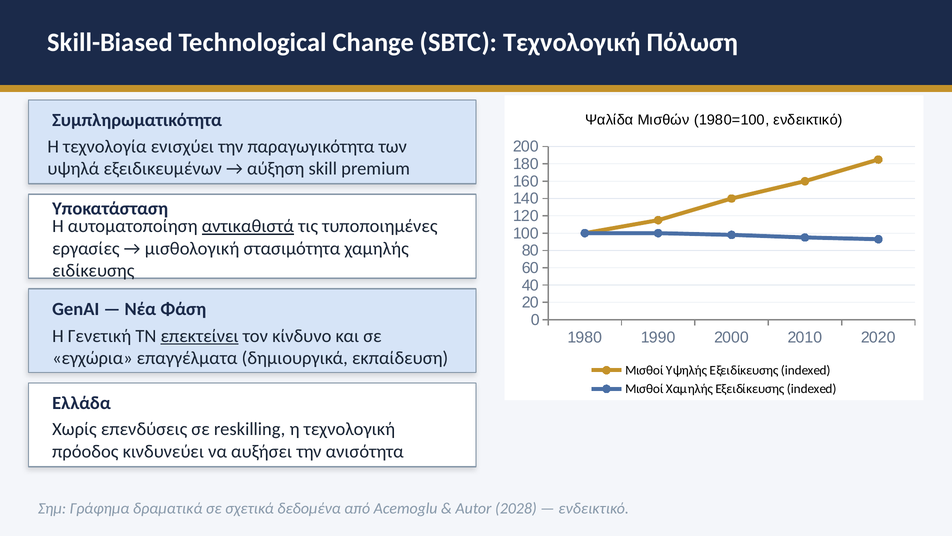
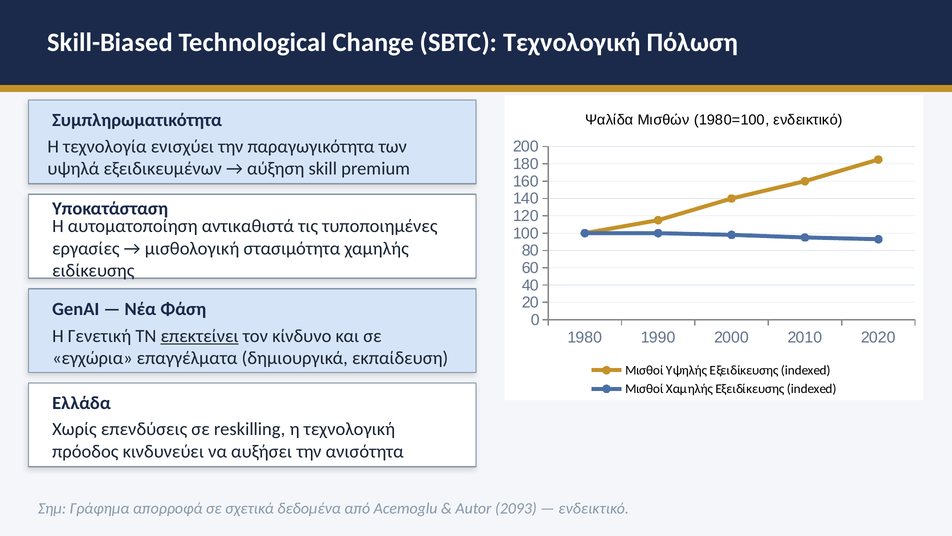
αντικαθιστά underline: present -> none (248, 226)
δραματικά: δραματικά -> απορροφά (168, 508)
2028: 2028 -> 2093 (516, 508)
